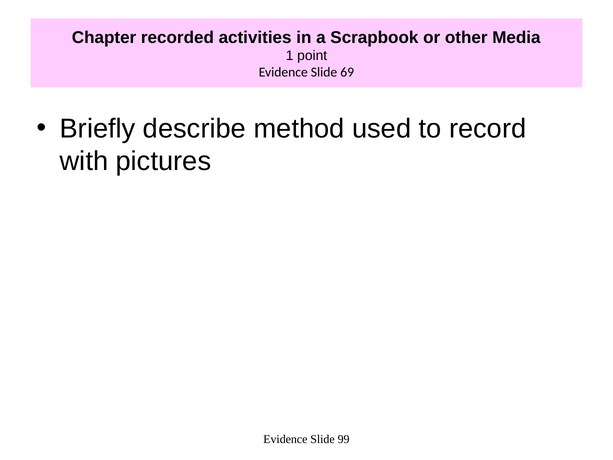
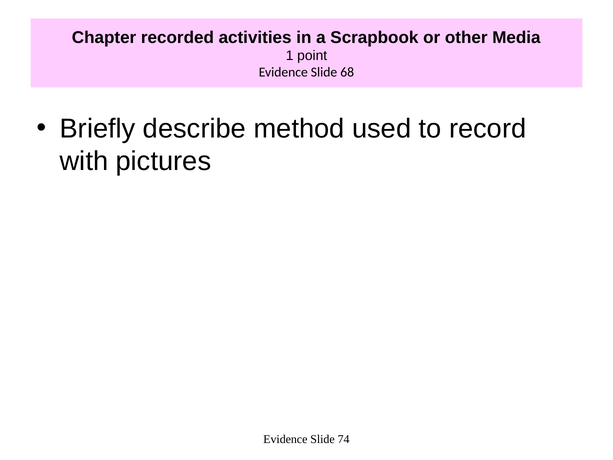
69: 69 -> 68 (347, 72)
99: 99 -> 74 (344, 439)
